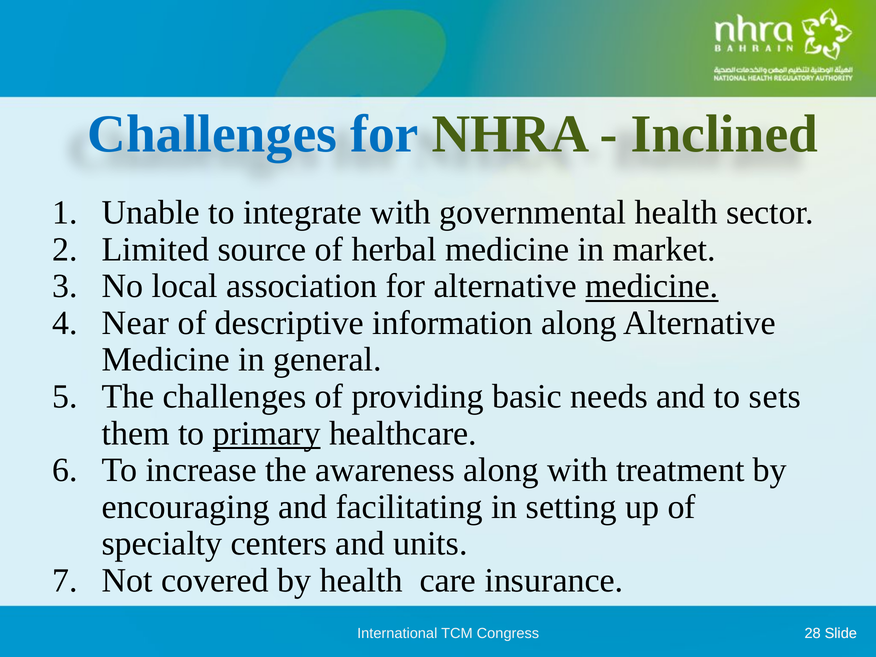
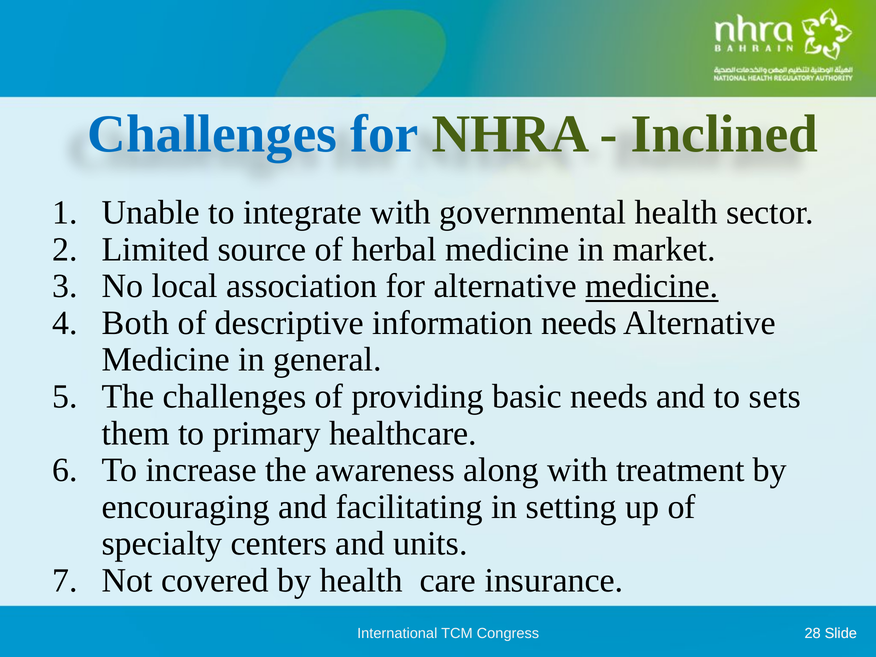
Near: Near -> Both (135, 323)
information along: along -> needs (579, 323)
primary underline: present -> none (267, 433)
